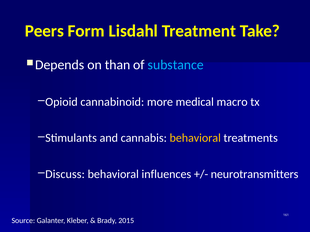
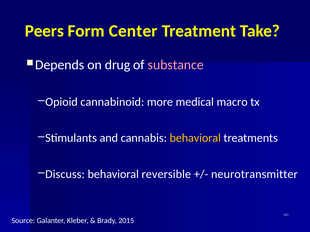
Lisdahl: Lisdahl -> Center (133, 31)
than: than -> drug (118, 65)
substance colour: light blue -> pink (176, 65)
influences: influences -> reversible (166, 175)
neurotransmitters: neurotransmitters -> neurotransmitter (254, 175)
